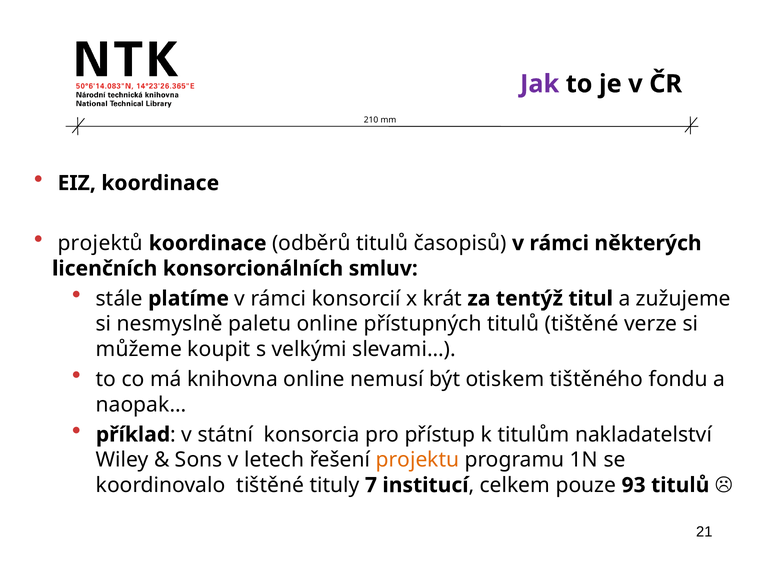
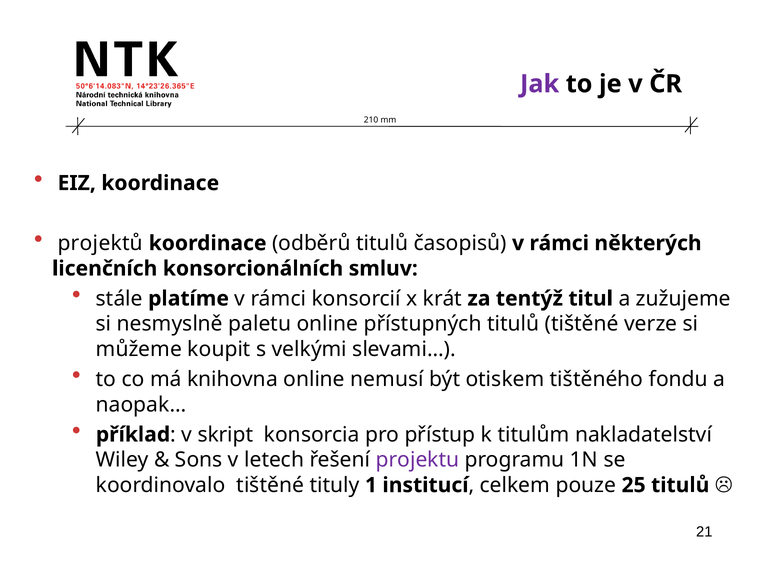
státní: státní -> skript (225, 434)
projektu colour: orange -> purple (417, 459)
7: 7 -> 1 (371, 485)
93: 93 -> 25 (634, 485)
